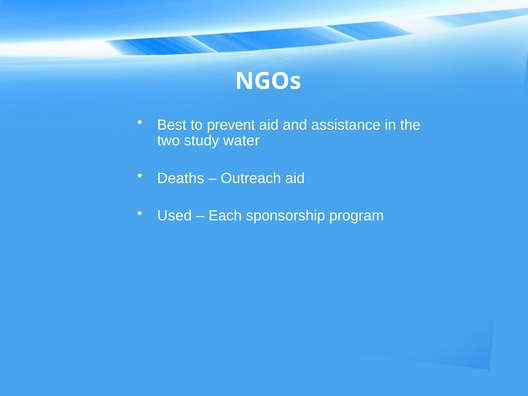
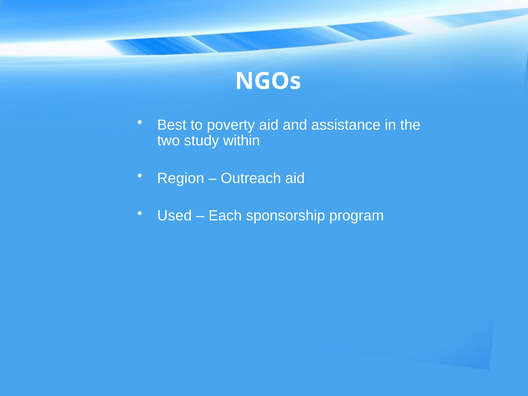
prevent: prevent -> poverty (231, 125)
water: water -> within (242, 141)
Deaths: Deaths -> Region (181, 178)
